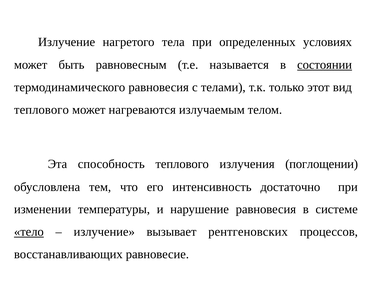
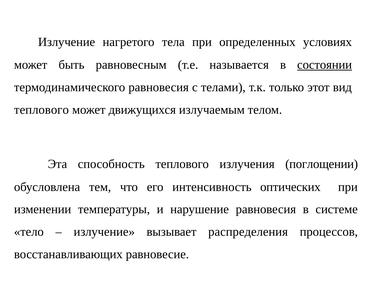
нагреваются: нагреваются -> движущихся (142, 110)
достаточно: достаточно -> оптических (290, 187)
тело underline: present -> none (29, 232)
рентгеновских: рентгеновских -> распределения (248, 232)
